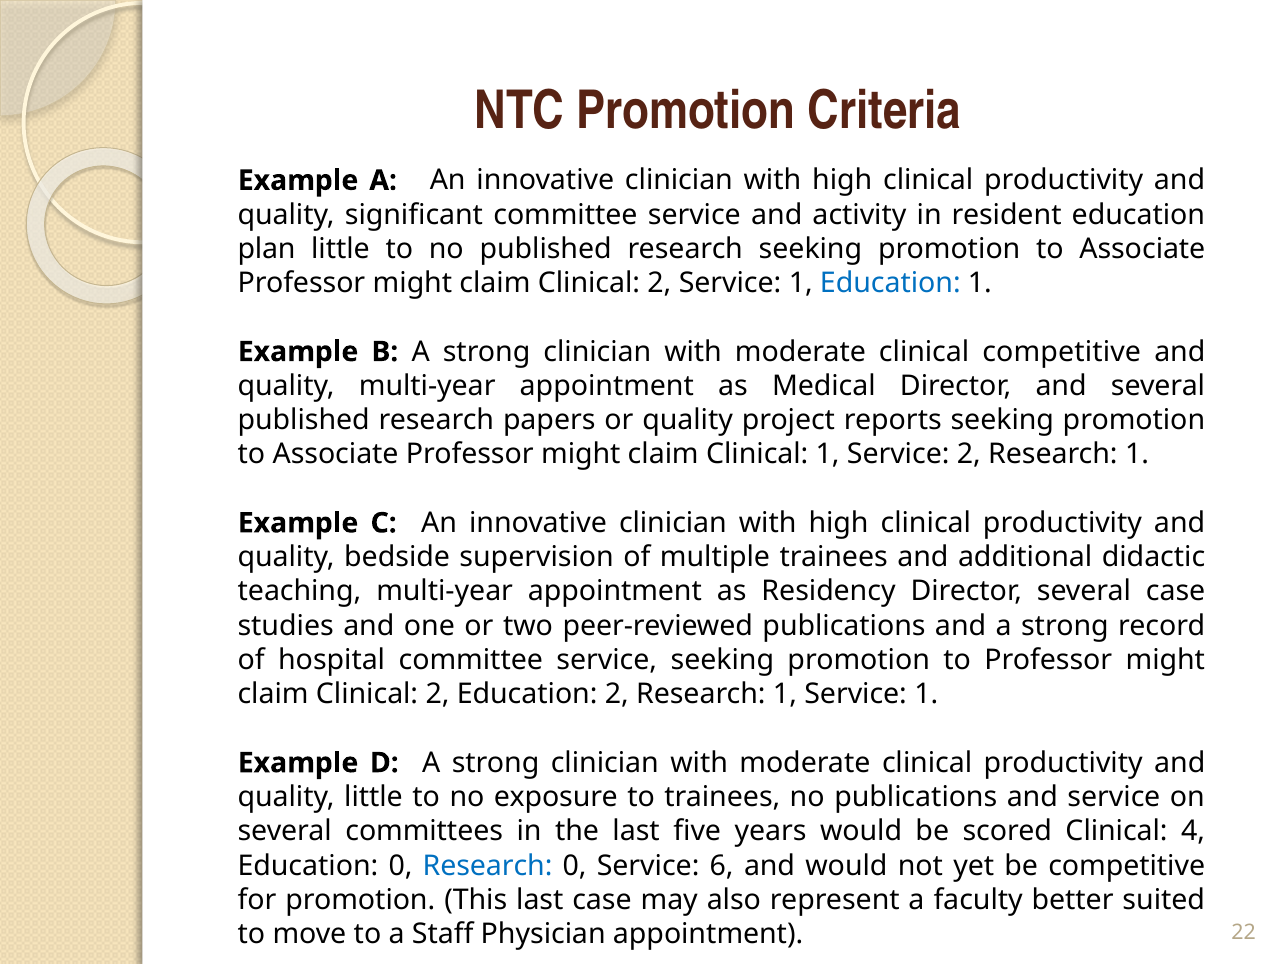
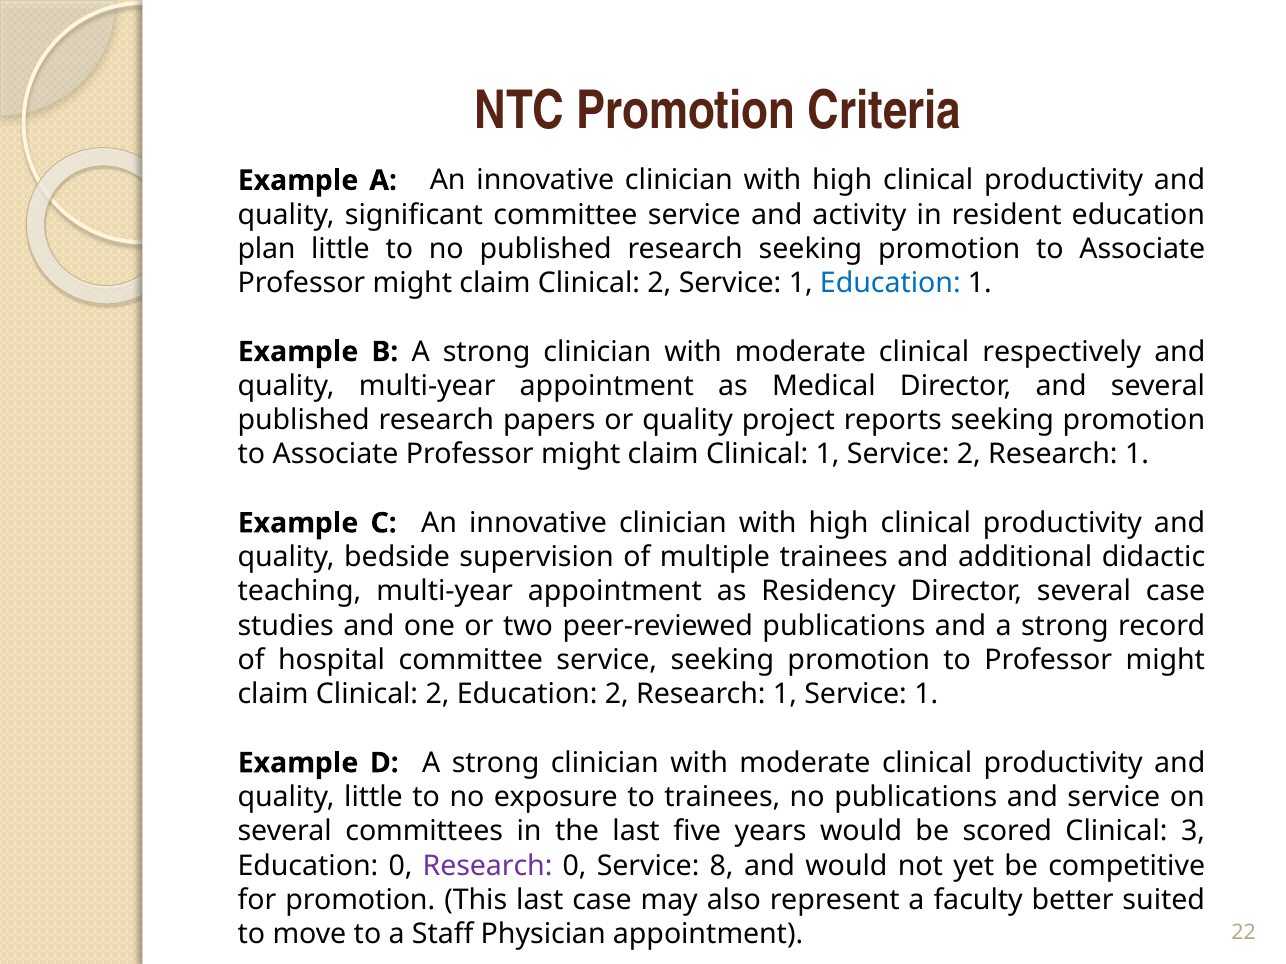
clinical competitive: competitive -> respectively (1062, 352)
4: 4 -> 3 (1193, 832)
Research colour: blue -> purple (488, 866)
6: 6 -> 8 (722, 866)
